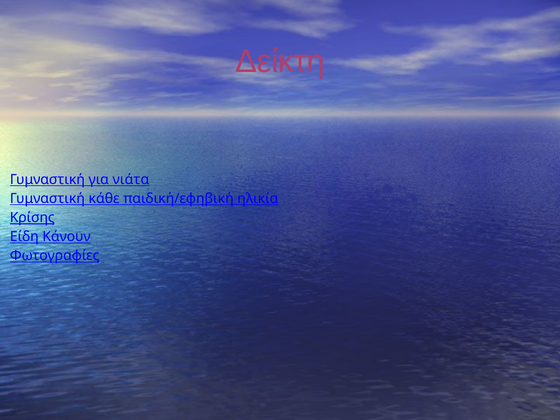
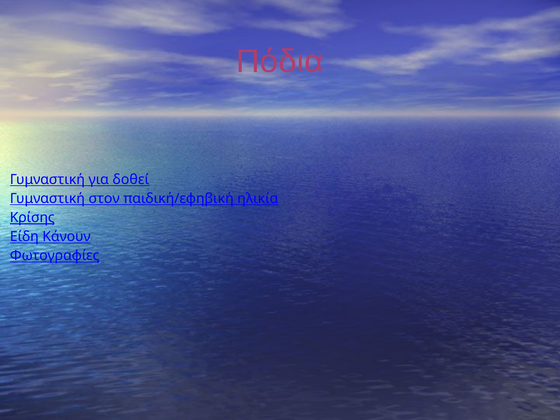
Δείκτη: Δείκτη -> Πόδια (280, 61)
νιάτα: νιάτα -> δοθεί (131, 179)
κάθε: κάθε -> στον (104, 198)
